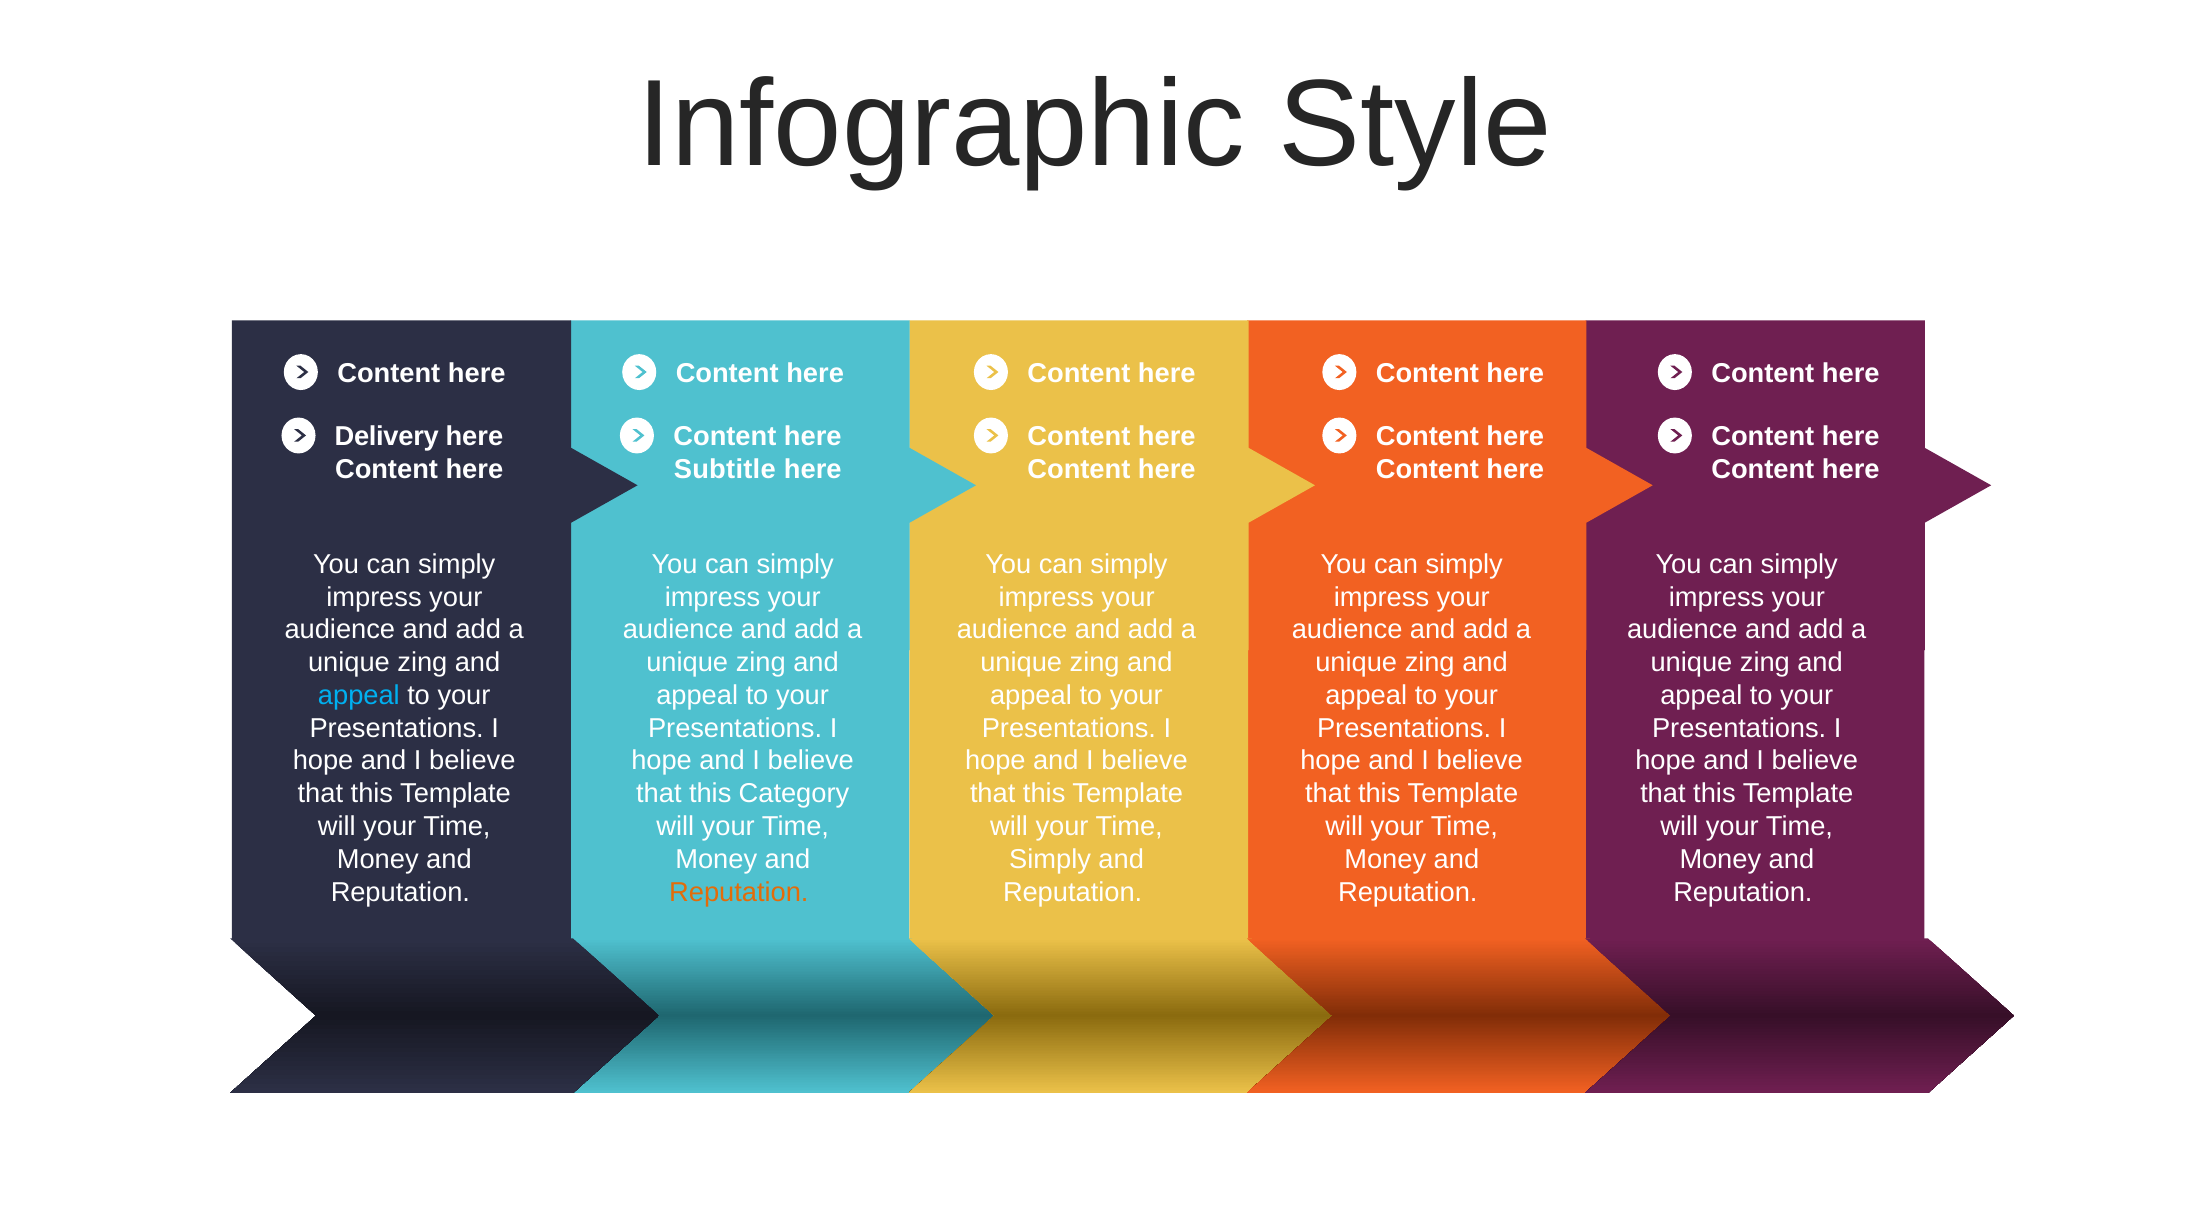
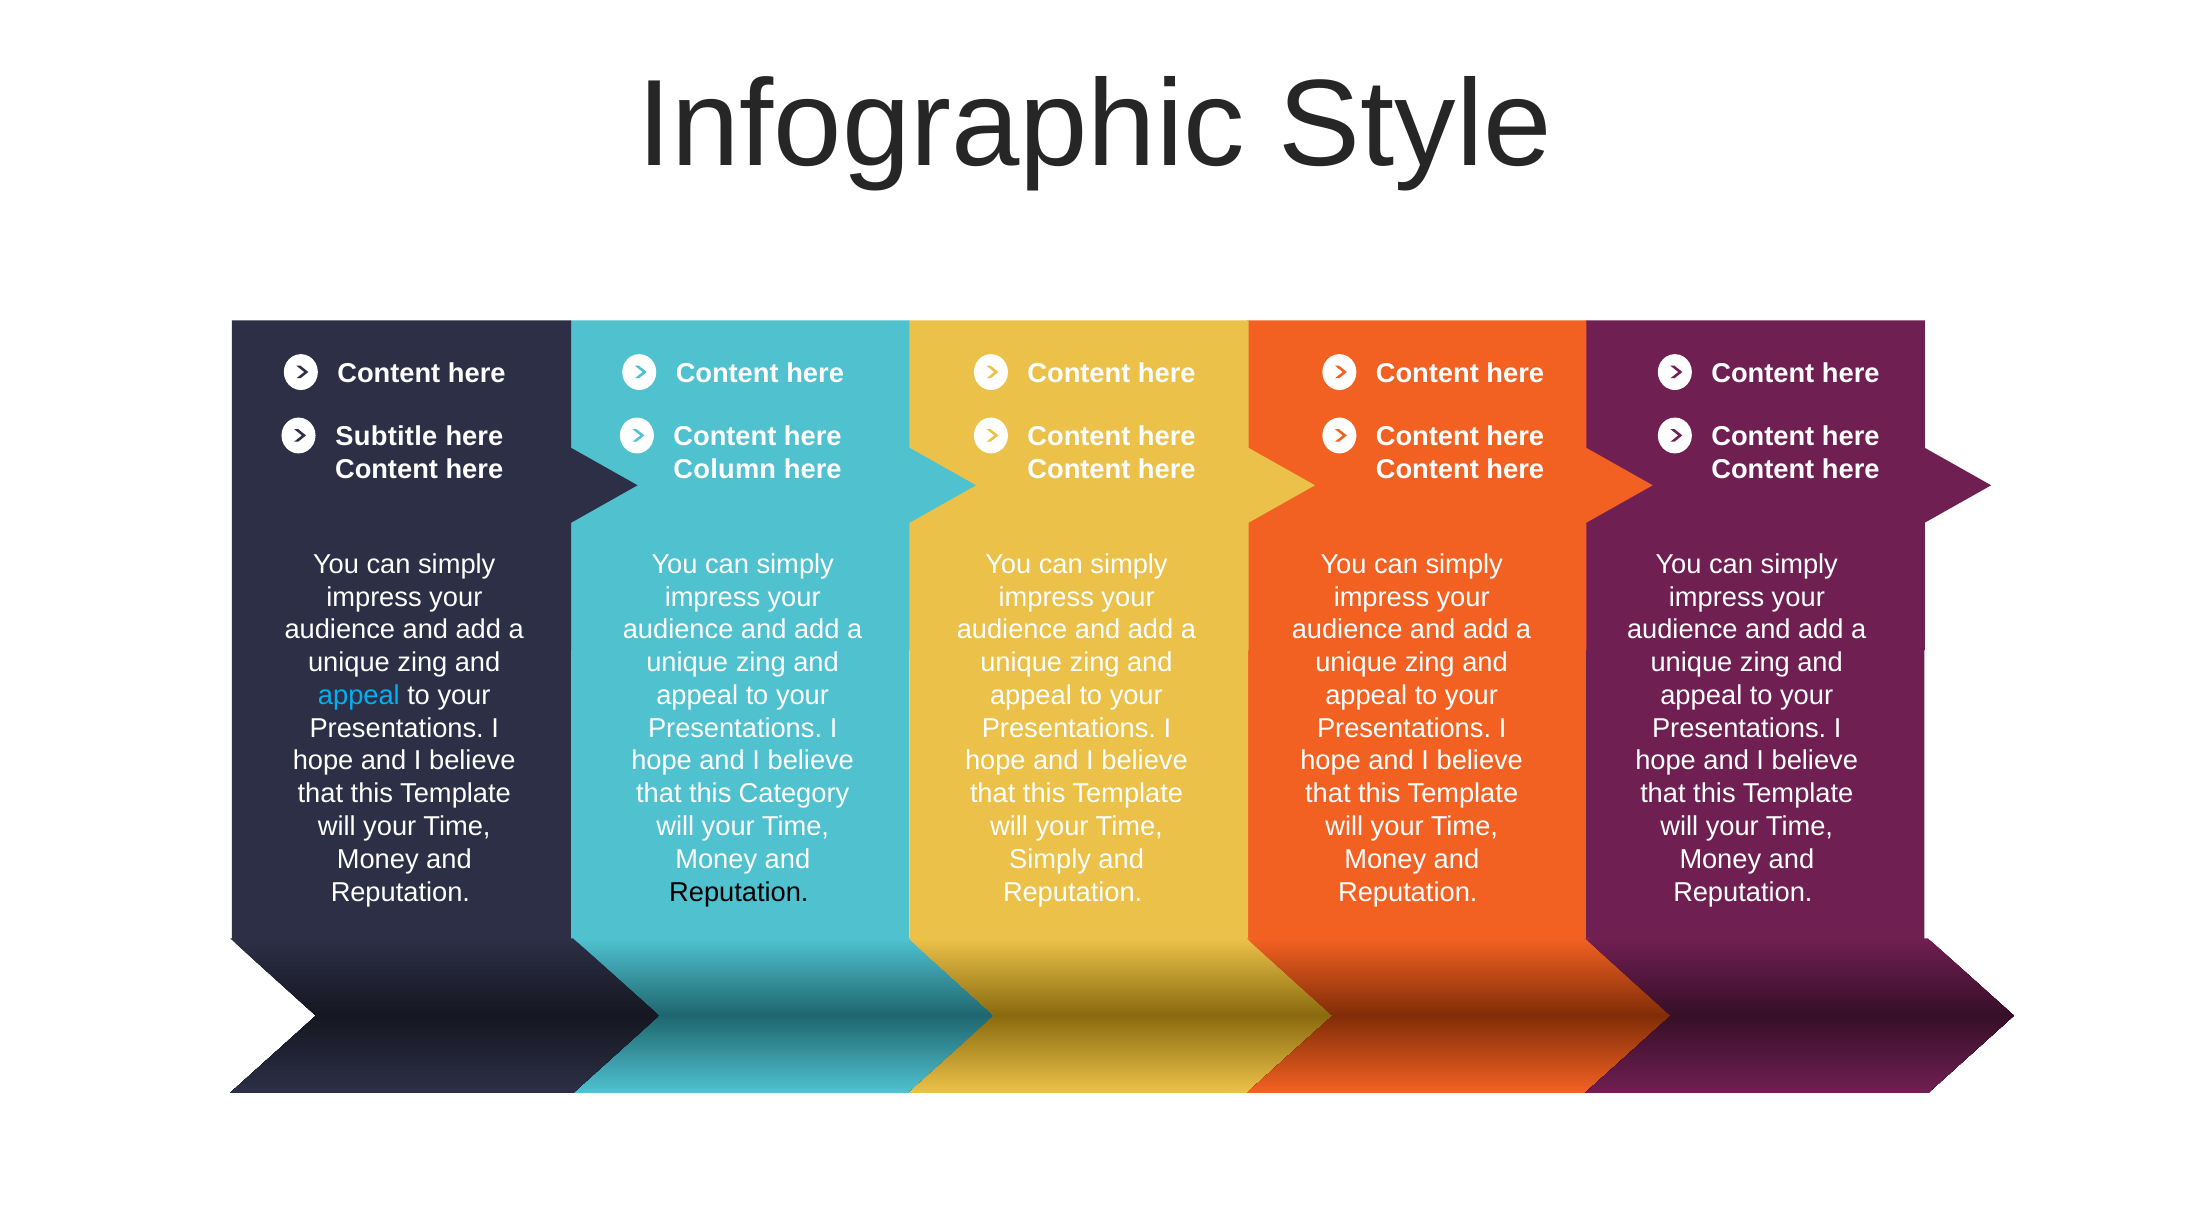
Delivery: Delivery -> Subtitle (386, 437)
Subtitle: Subtitle -> Column (725, 470)
Reputation colour: orange -> black (739, 892)
